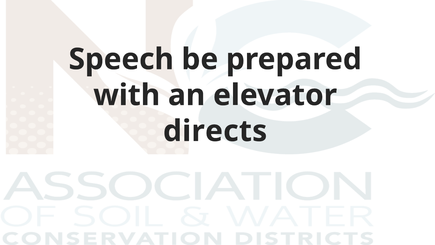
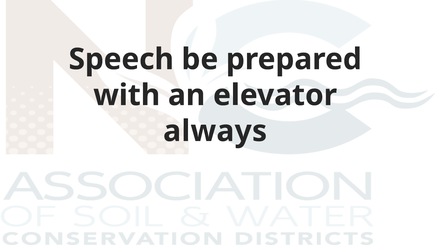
directs: directs -> always (215, 131)
